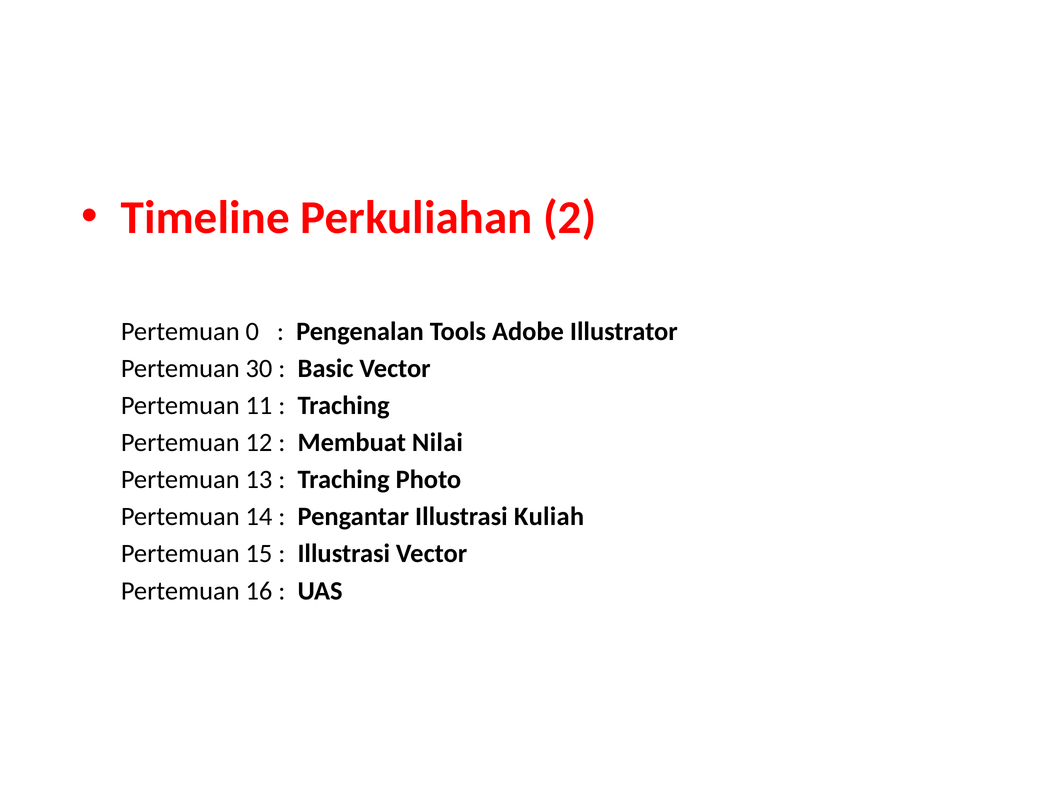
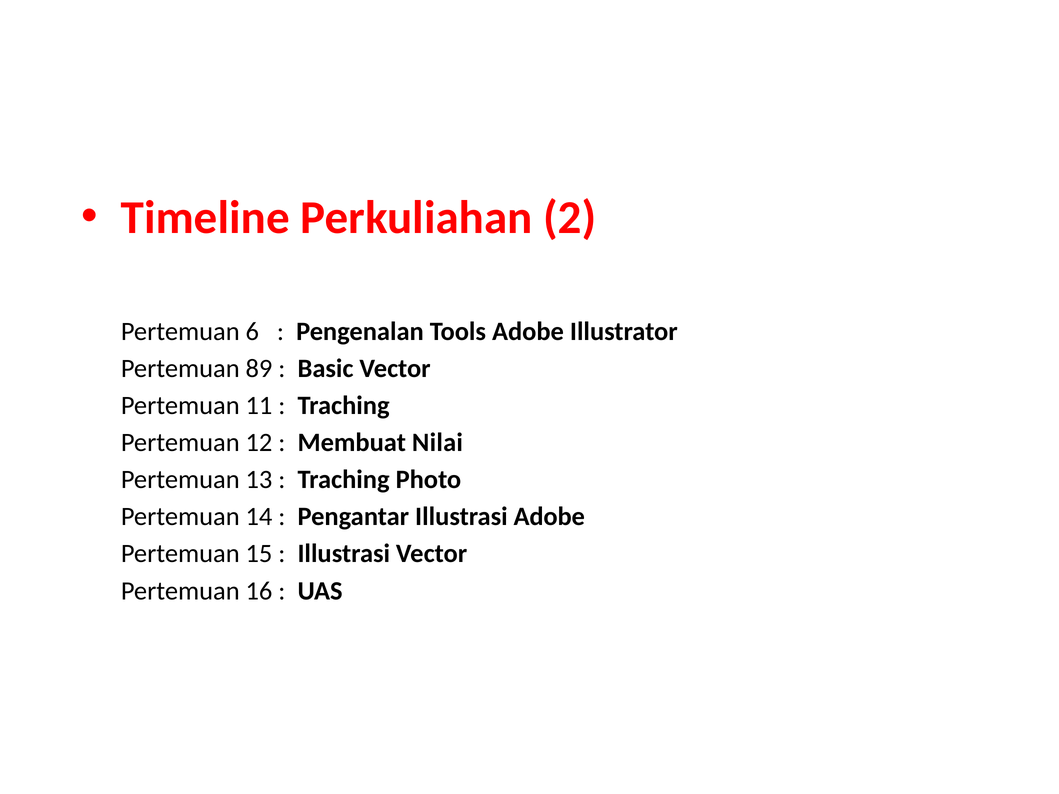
0: 0 -> 6 (252, 332)
30: 30 -> 89 (259, 369)
Illustrasi Kuliah: Kuliah -> Adobe (549, 517)
